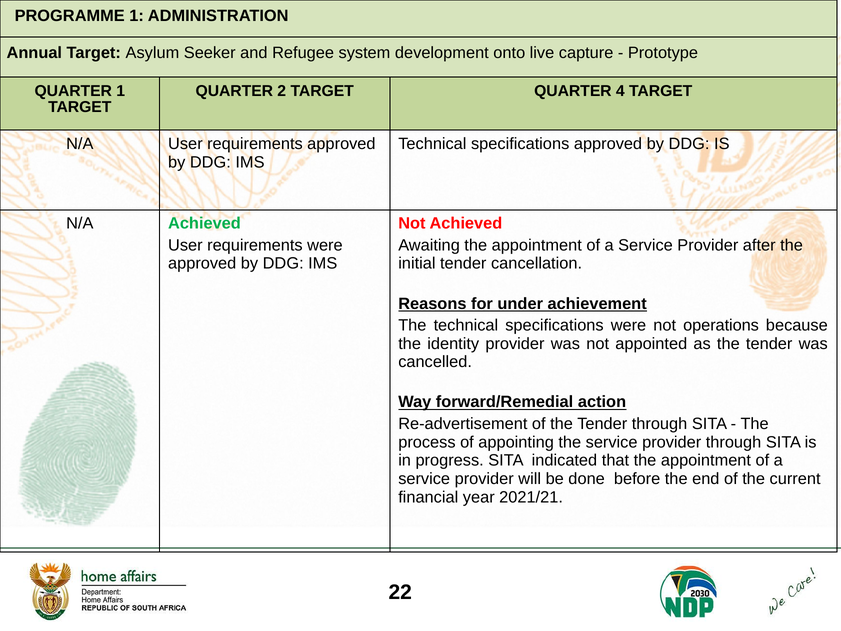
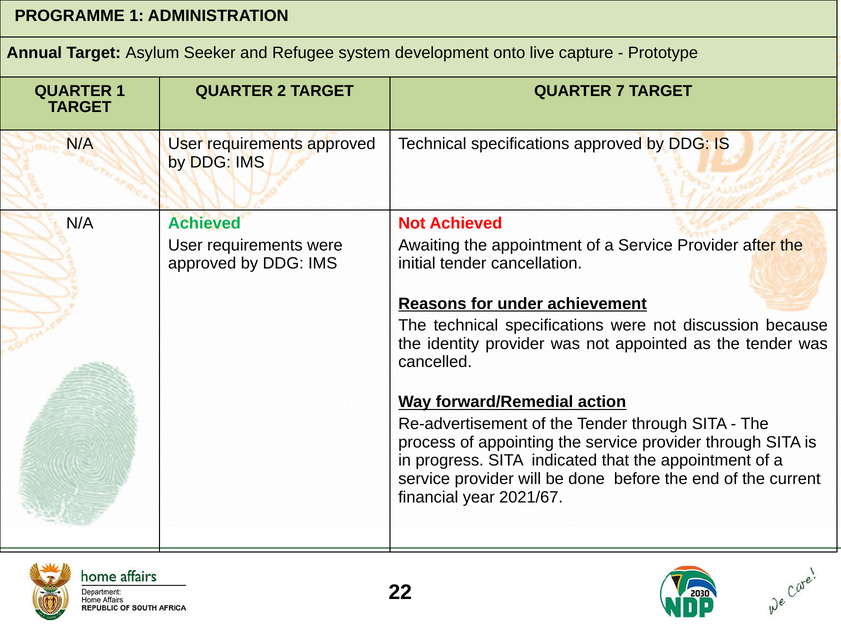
4: 4 -> 7 (620, 91)
operations: operations -> discussion (721, 325)
2021/21: 2021/21 -> 2021/67 (531, 497)
